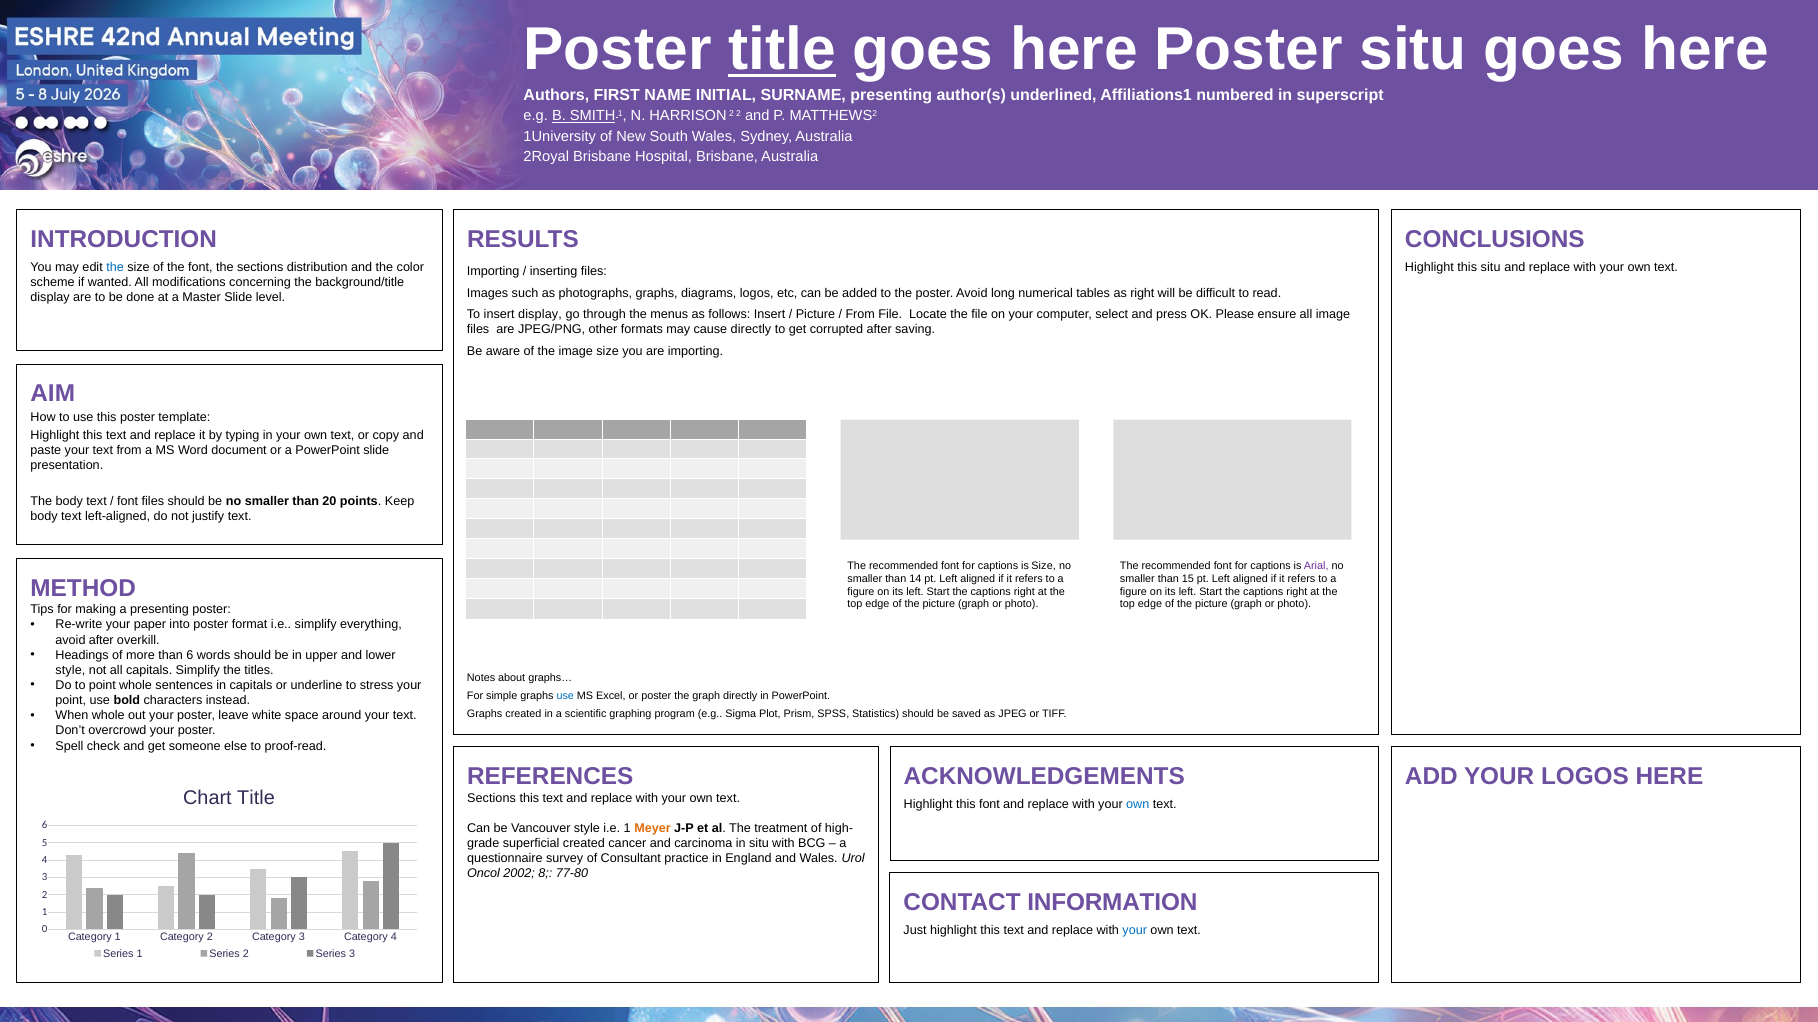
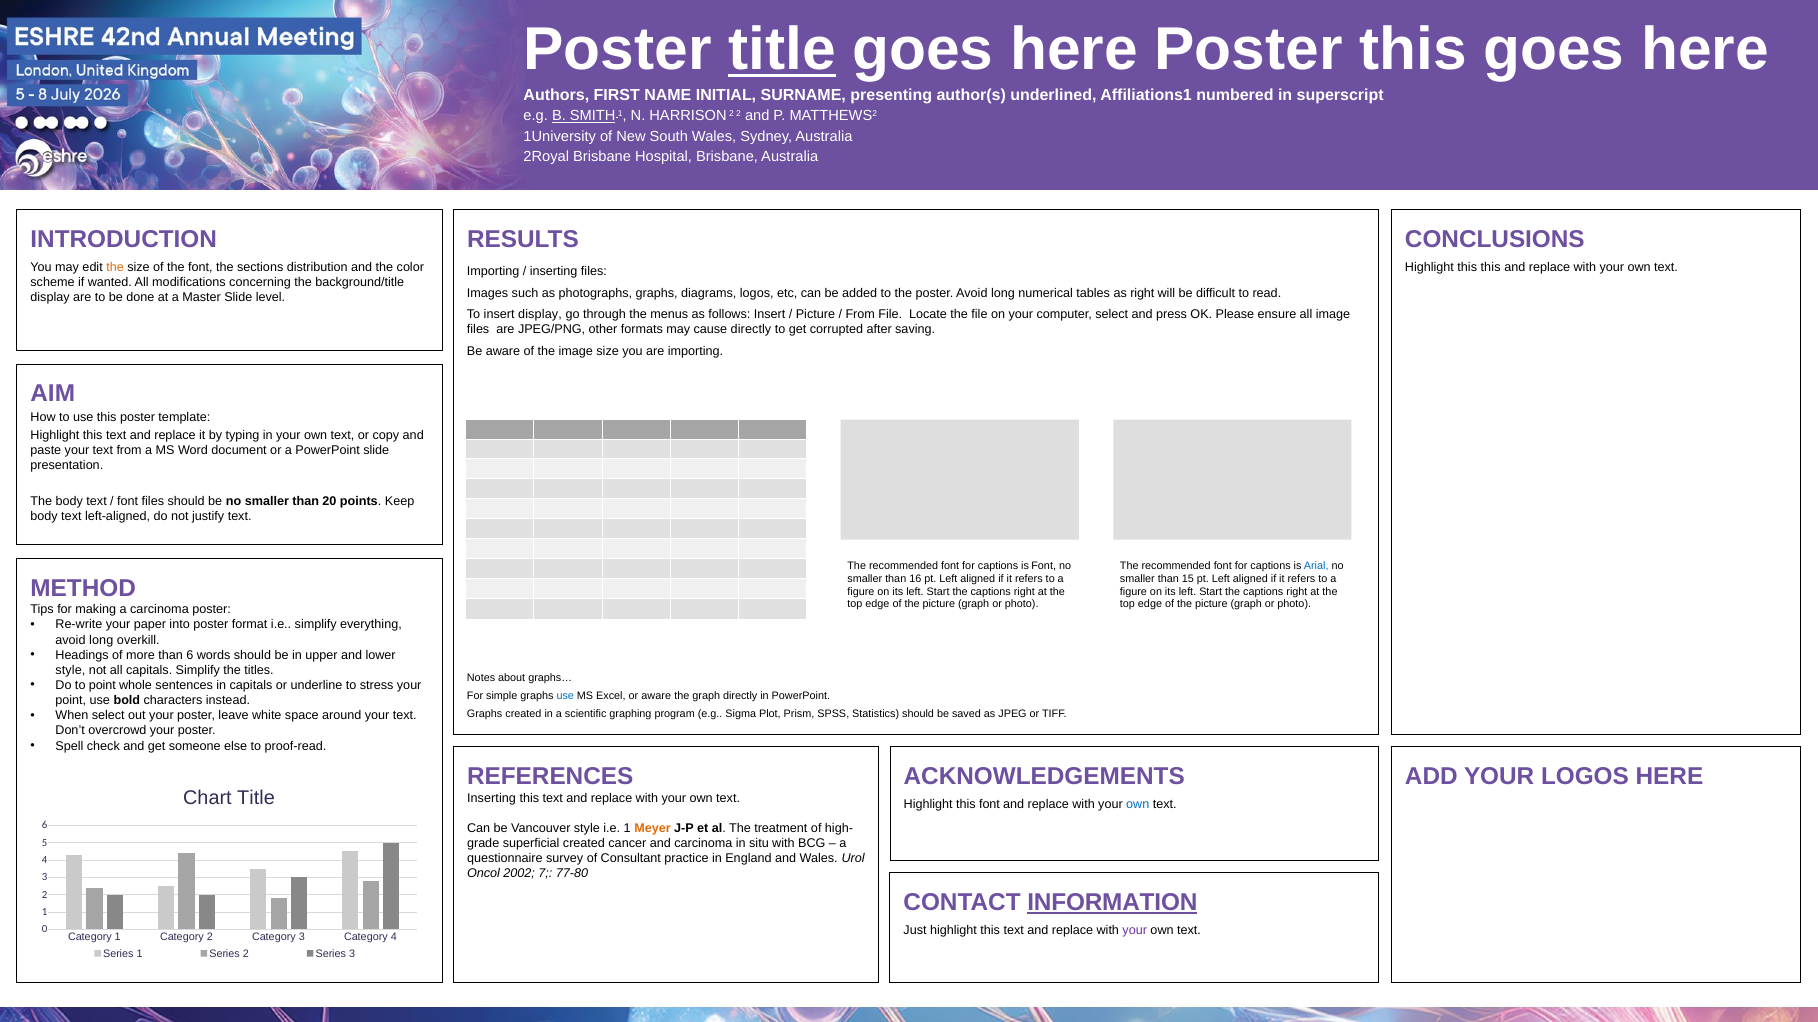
Poster situ: situ -> this (1413, 50)
this situ: situ -> this (1491, 267)
the colour: blue -> orange (115, 267)
is Size: Size -> Font (1044, 566)
Arial colour: purple -> blue (1316, 566)
14: 14 -> 16 (915, 579)
a presenting: presenting -> carcinoma (159, 610)
after: after -> long (101, 640)
or poster: poster -> aware (656, 696)
When whole: whole -> select (108, 716)
Sections: Sections -> Inserting (492, 799)
8: 8 -> 7 (545, 874)
INFORMATION underline: none -> present (1112, 903)
your colour: blue -> purple (1135, 931)
